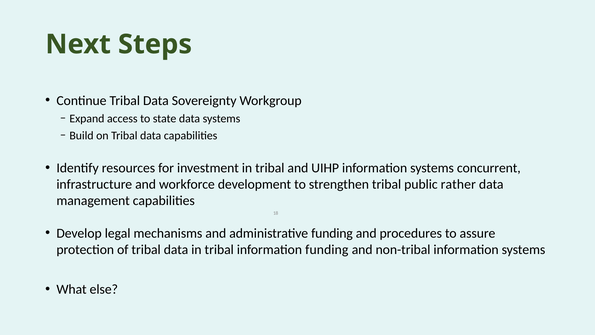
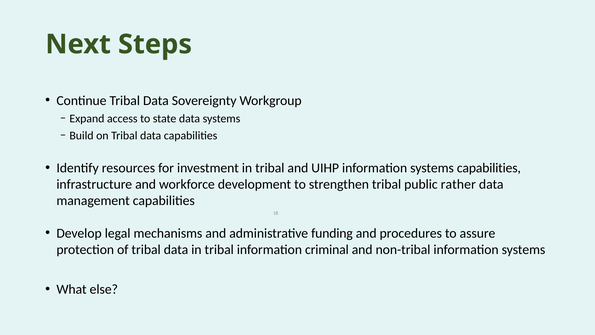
systems concurrent: concurrent -> capabilities (489, 168)
information funding: funding -> criminal (327, 249)
